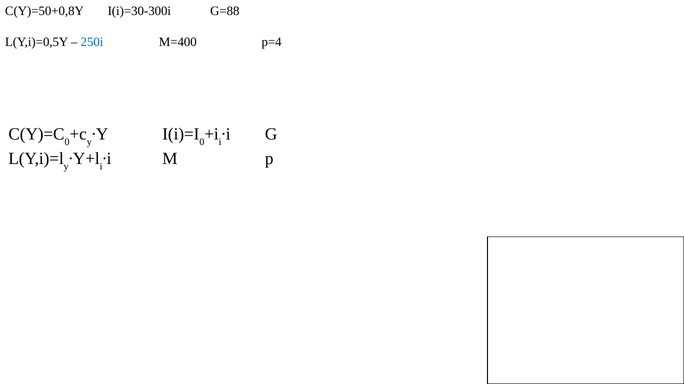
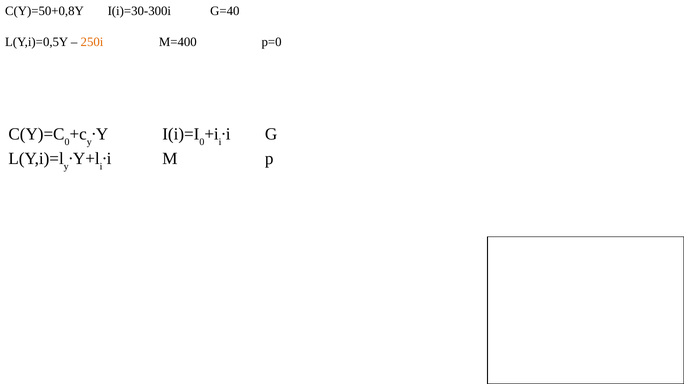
G=88: G=88 -> G=40 (225, 11)
250i colour: blue -> orange (92, 42)
p=4: p=4 -> p=0 (272, 42)
